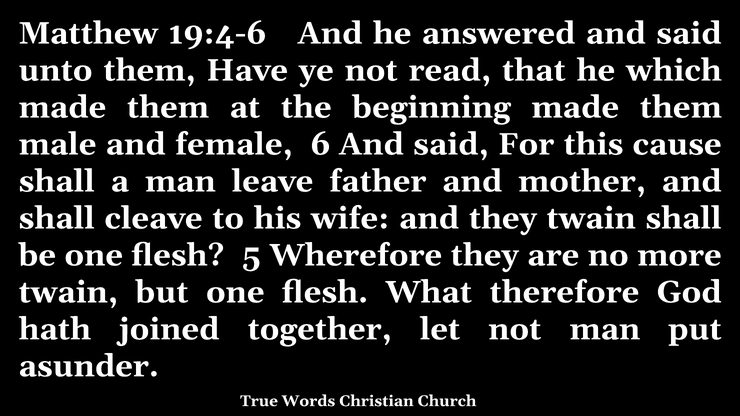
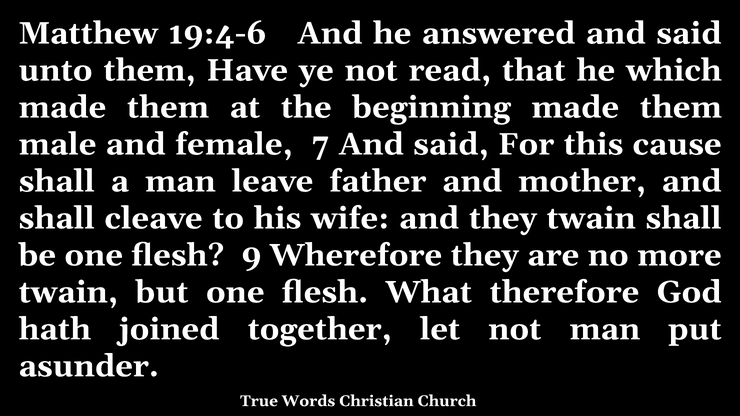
6: 6 -> 7 (320, 144)
5: 5 -> 9 (251, 255)
